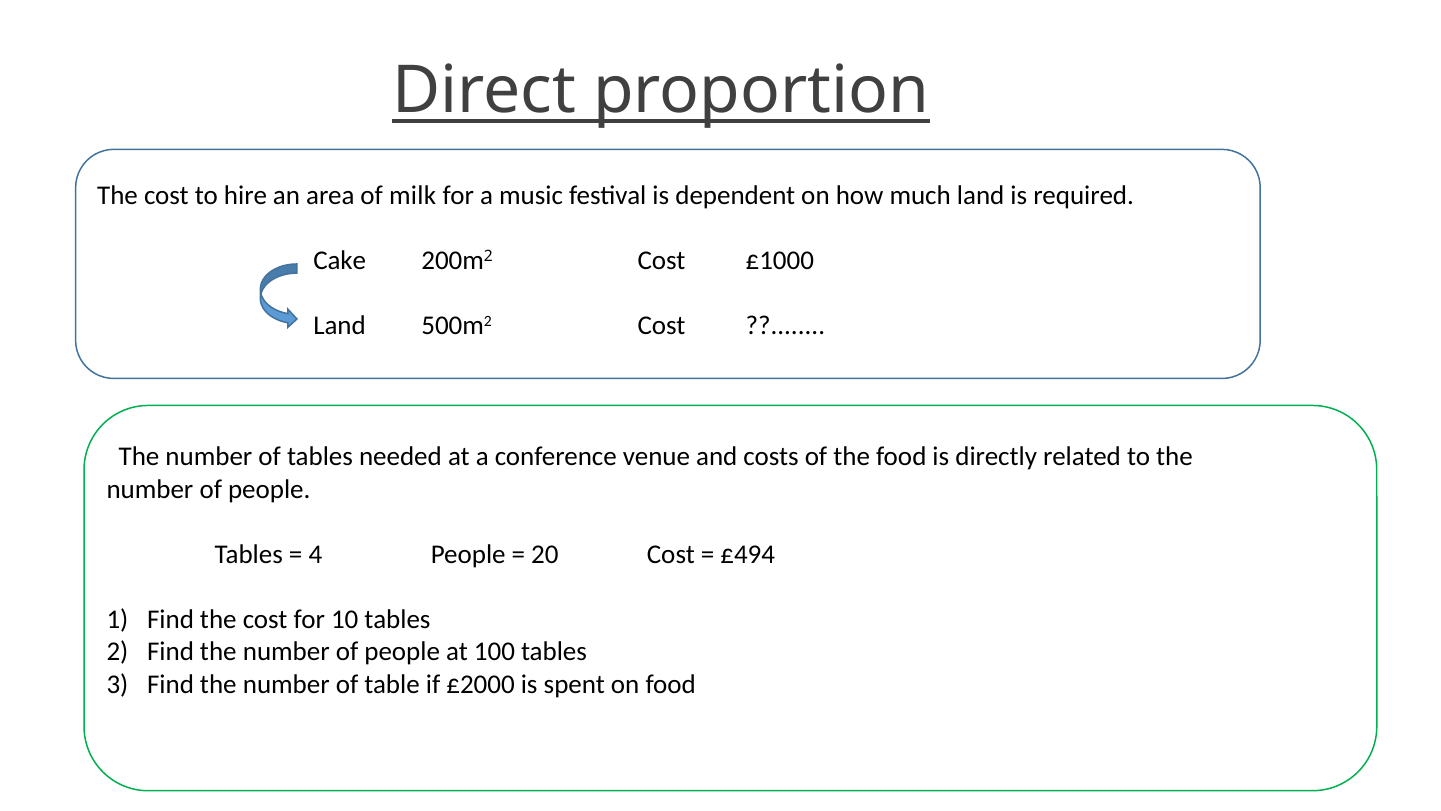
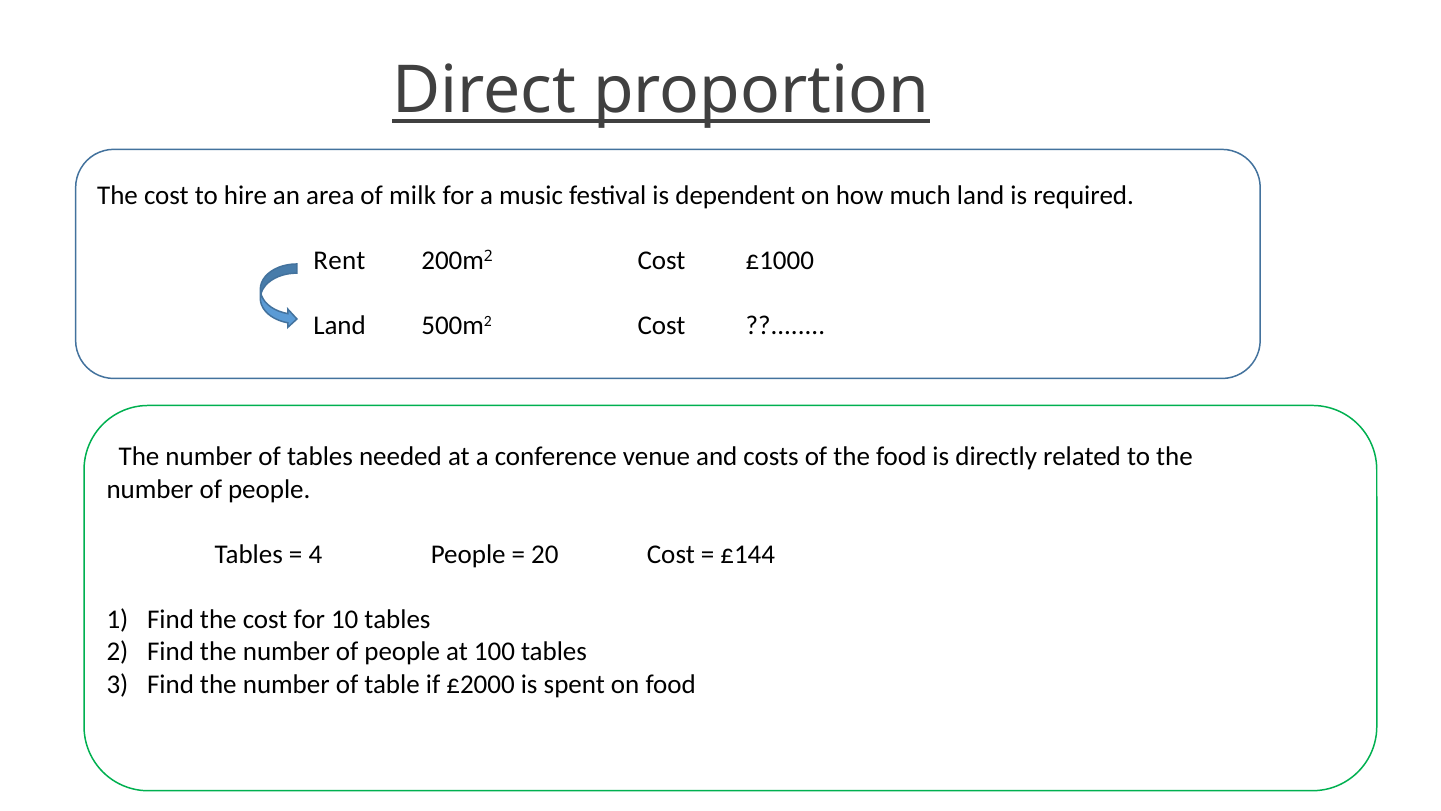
Cake: Cake -> Rent (339, 261)
£494: £494 -> £144 (748, 554)
